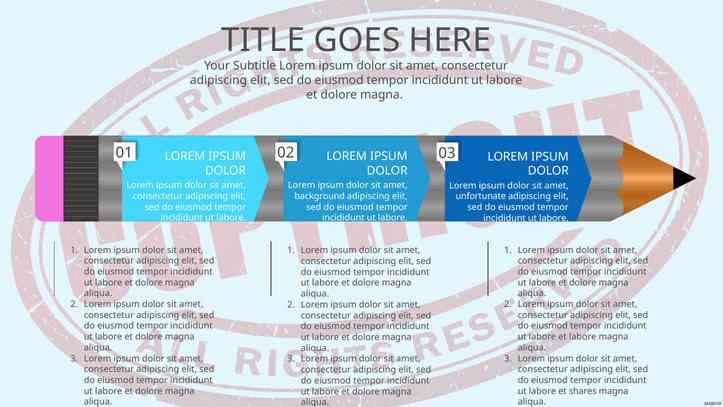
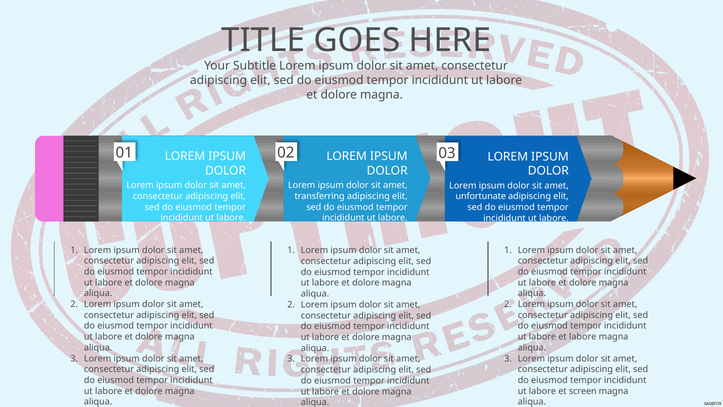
background: background -> transferring (320, 196)
shares: shares -> screen (583, 391)
